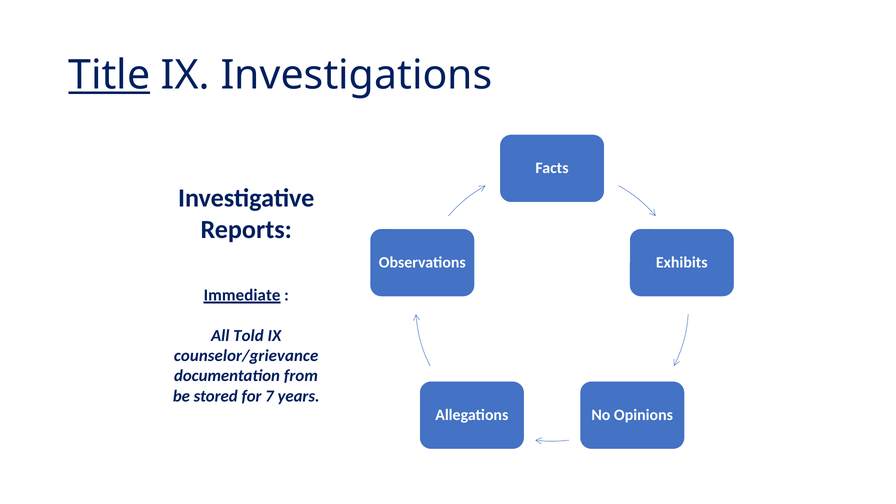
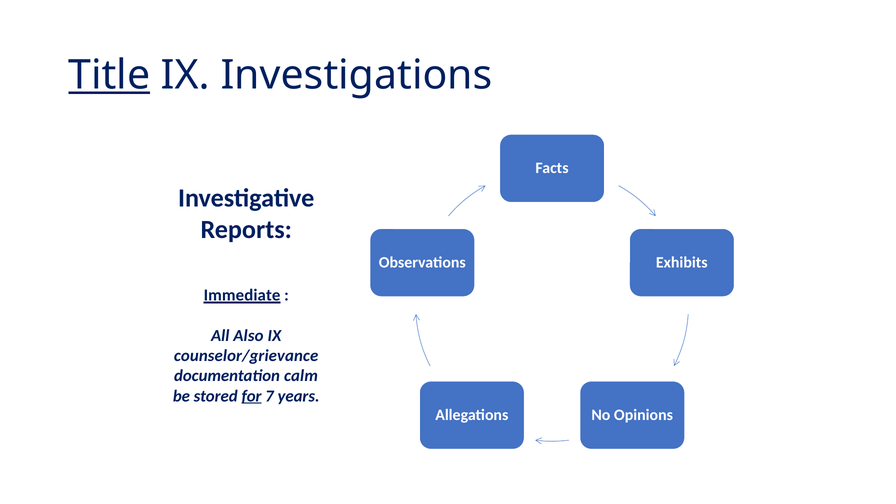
Told: Told -> Also (248, 336)
from: from -> calm (301, 376)
for underline: none -> present (251, 396)
